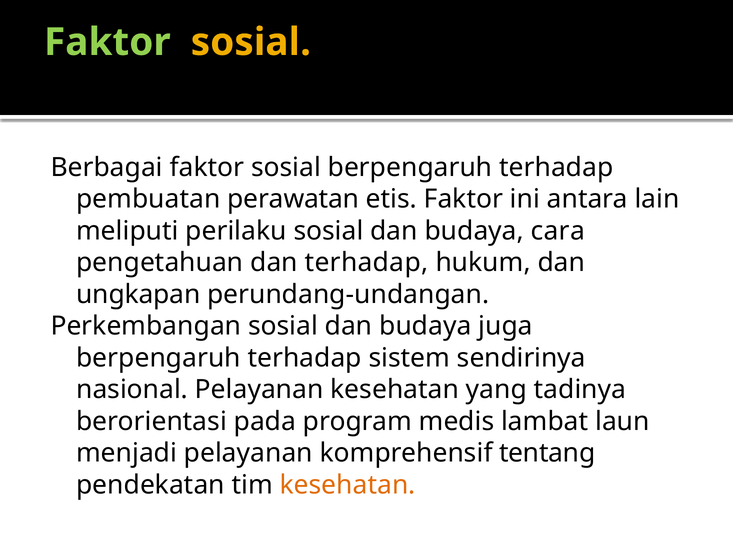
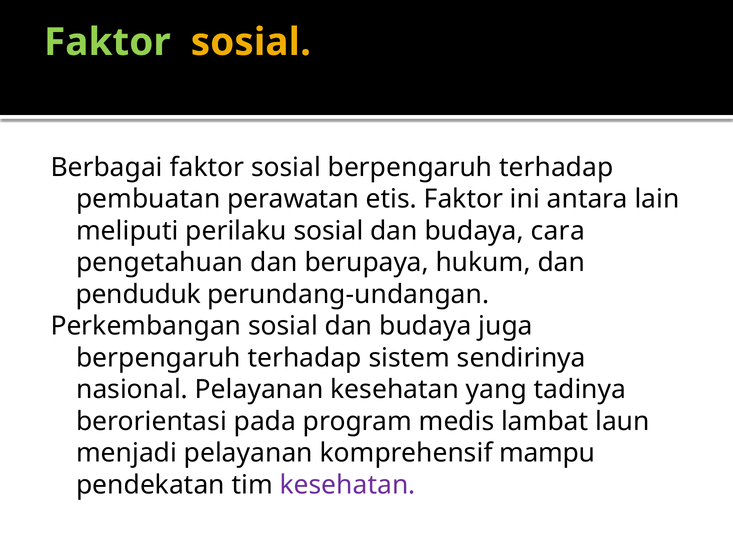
dan terhadap: terhadap -> berupaya (367, 263)
ungkapan: ungkapan -> penduduk (138, 294)
tentang: tentang -> mampu (547, 453)
kesehatan colour: orange -> purple (348, 485)
